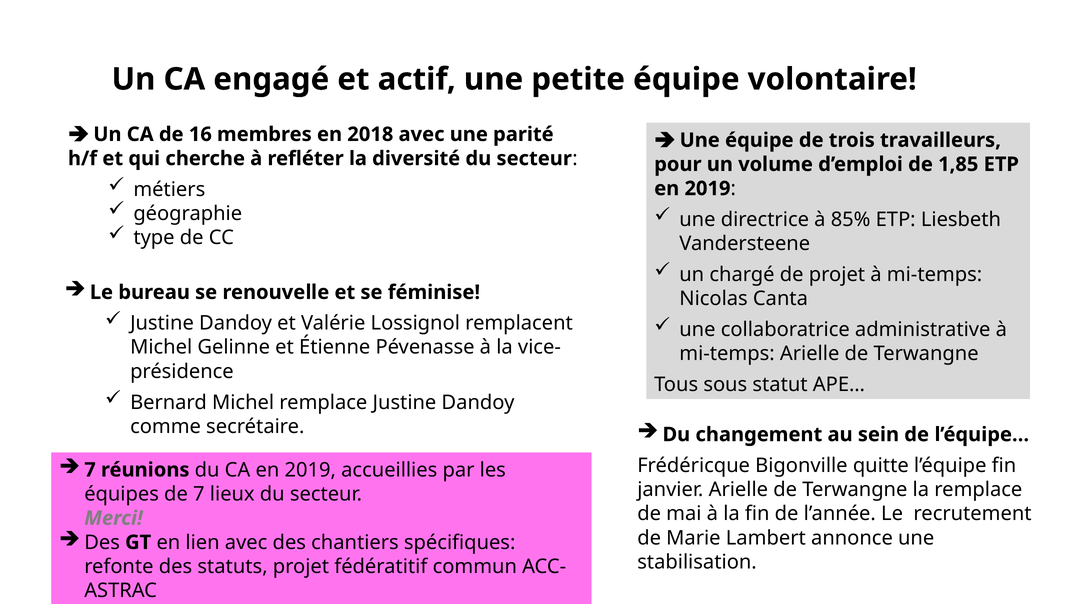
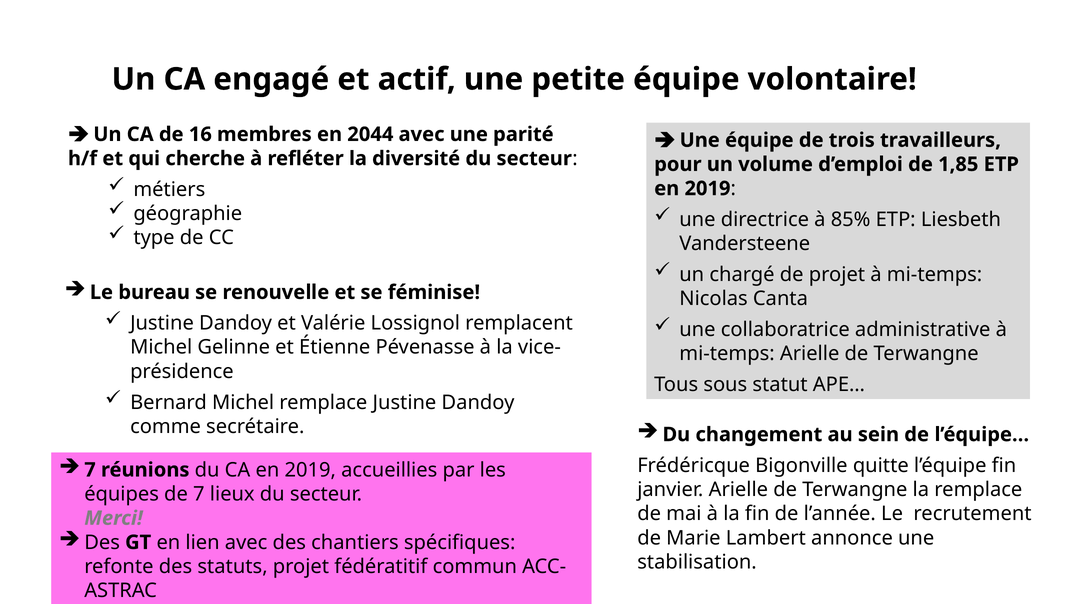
2018: 2018 -> 2044 (370, 134)
